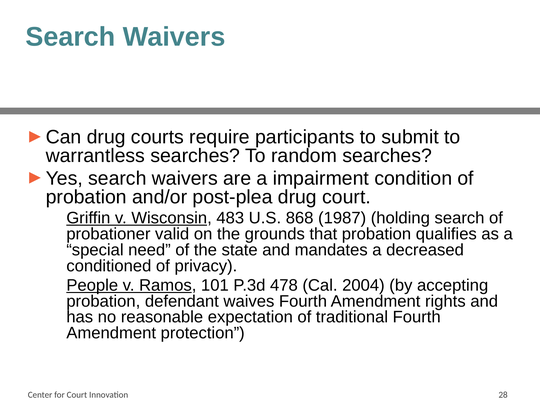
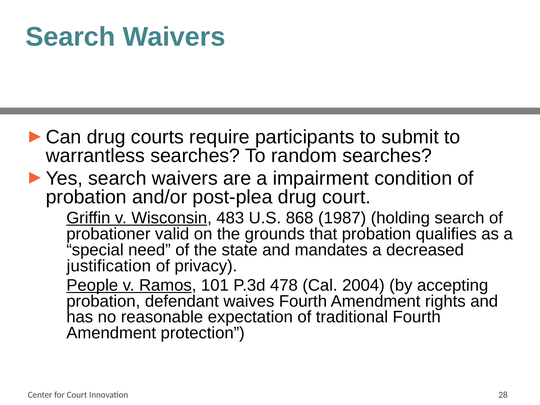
conditioned: conditioned -> justification (109, 266)
